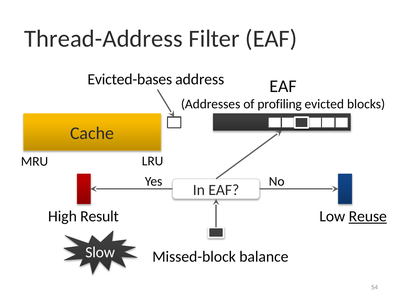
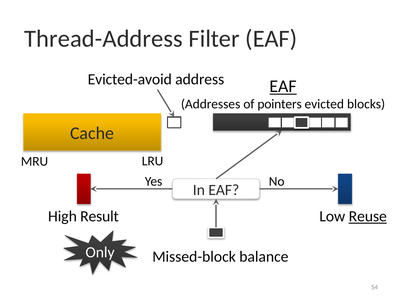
Evicted-bases: Evicted-bases -> Evicted-avoid (130, 79)
EAF underline: none -> present (283, 87)
profiling: profiling -> pointers (280, 104)
Slow: Slow -> Only (100, 253)
